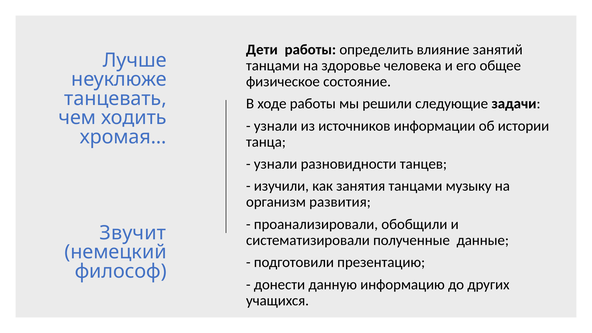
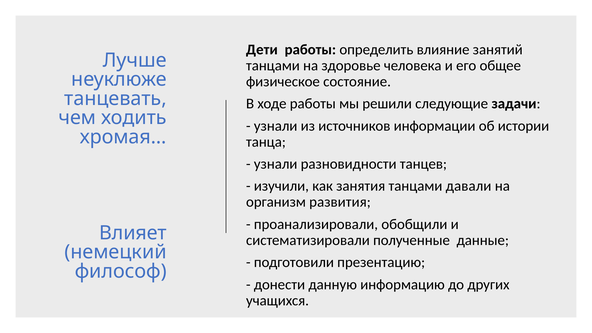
музыку: музыку -> давали (469, 186)
Звучит: Звучит -> Влияет (133, 233)
